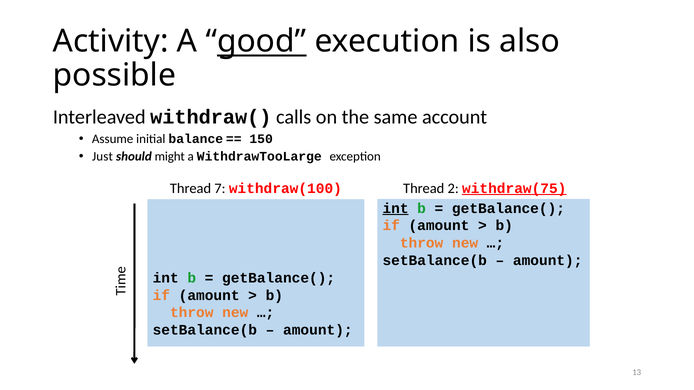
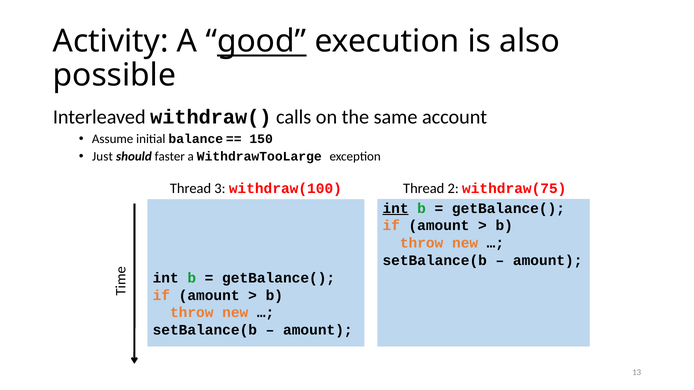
might: might -> faster (170, 157)
7: 7 -> 3 (220, 189)
withdraw(75 underline: present -> none (514, 189)
